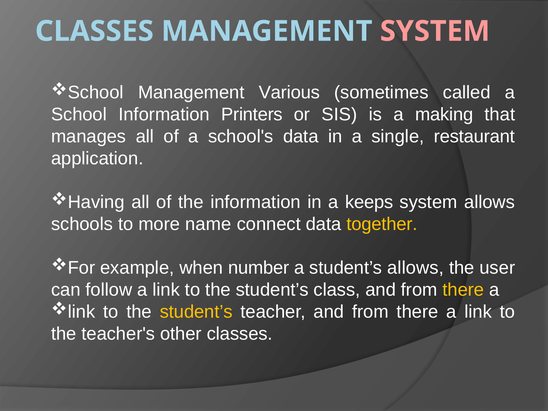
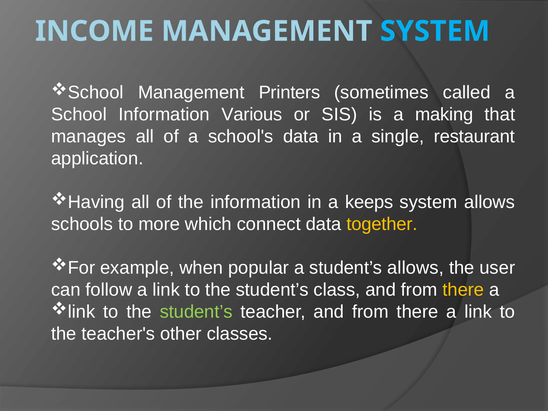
CLASSES: CLASSES -> INCOME (94, 31)
SYSTEM colour: pink -> light blue (435, 31)
Various: Various -> Printers (289, 93)
Printers: Printers -> Various (252, 114)
name: name -> which (208, 224)
number: number -> popular (259, 268)
student’s colour: yellow -> light green (196, 312)
